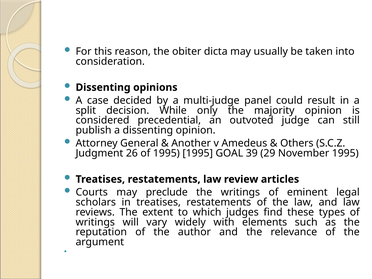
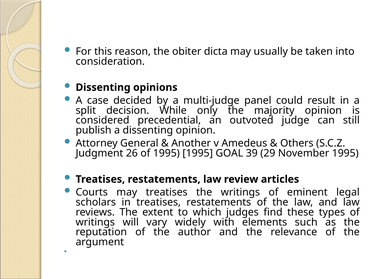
may preclude: preclude -> treatises (167, 192)
